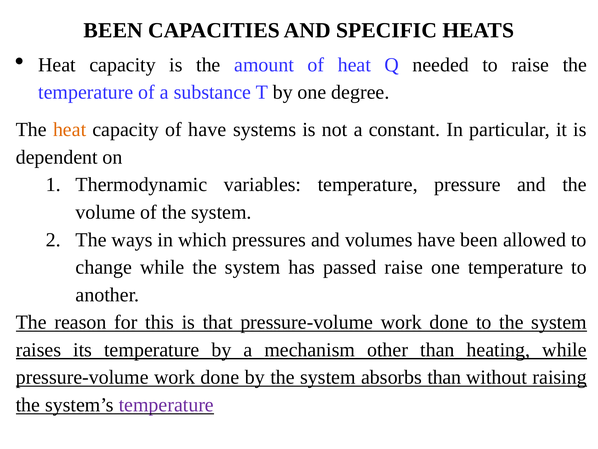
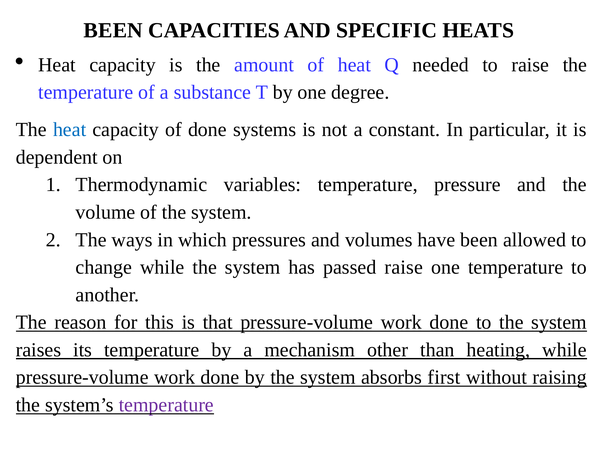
heat colour: orange -> blue (70, 130)
of have: have -> done (207, 130)
absorbs than: than -> first (444, 377)
